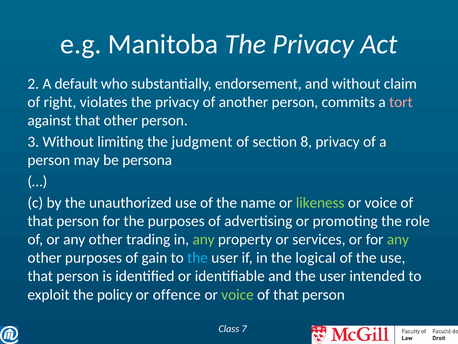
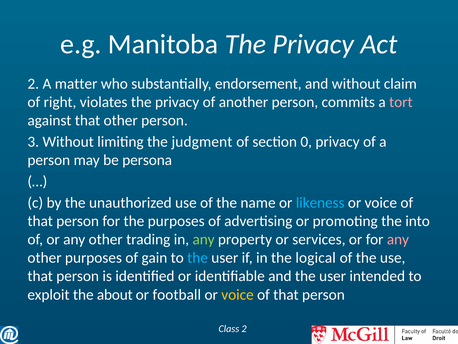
default: default -> matter (76, 84)
8: 8 -> 0 (306, 142)
likeness colour: light green -> light blue (320, 203)
role: role -> into (418, 221)
any colour: light green -> pink (398, 239)
policy: policy -> about (115, 294)
offence: offence -> football (177, 294)
voice colour: light green -> yellow (238, 294)
Class 7: 7 -> 2 (244, 328)
